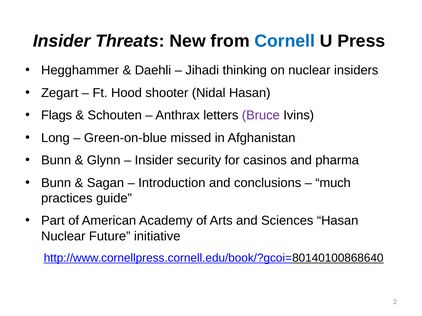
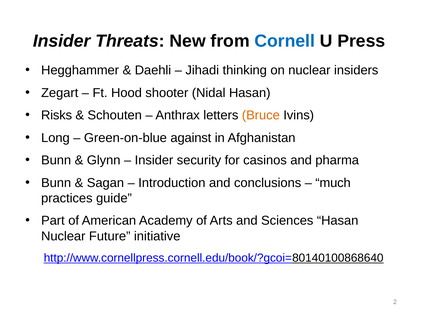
Flags: Flags -> Risks (57, 116)
Bruce colour: purple -> orange (261, 116)
missed: missed -> against (191, 138)
